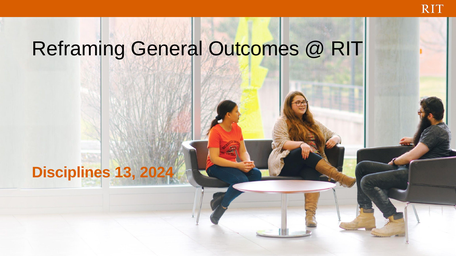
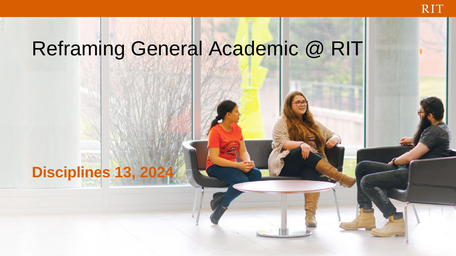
Outcomes: Outcomes -> Academic (254, 49)
